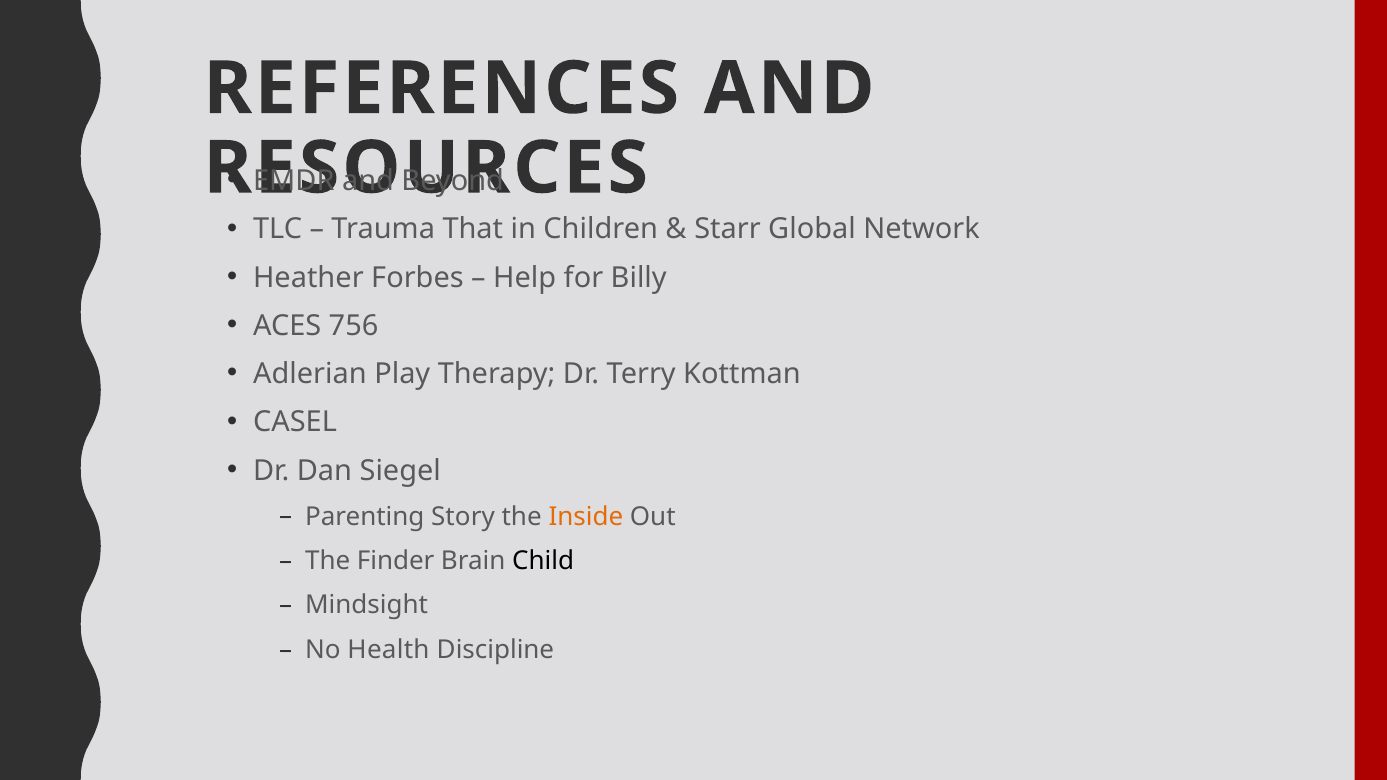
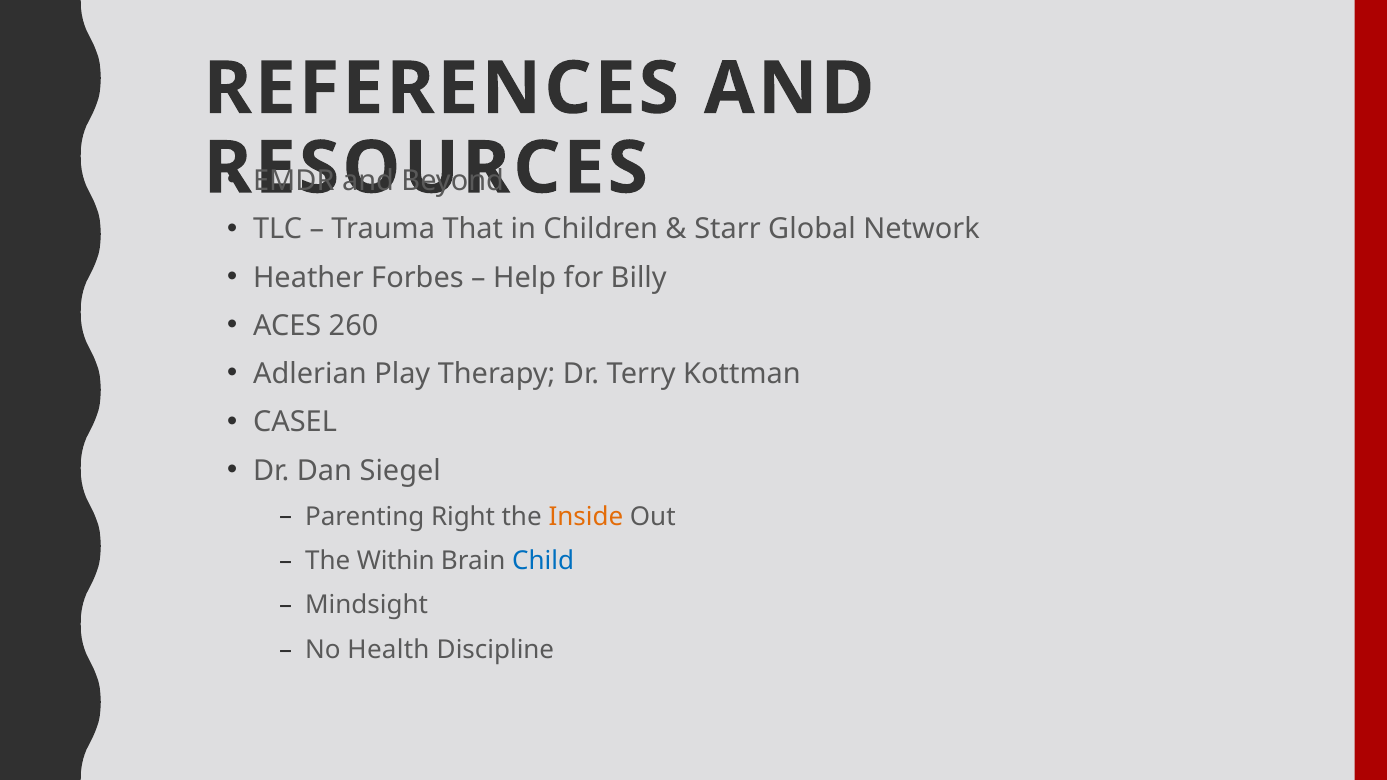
756: 756 -> 260 (354, 326)
Story: Story -> Right (463, 517)
Finder: Finder -> Within (396, 561)
Child colour: black -> blue (543, 561)
